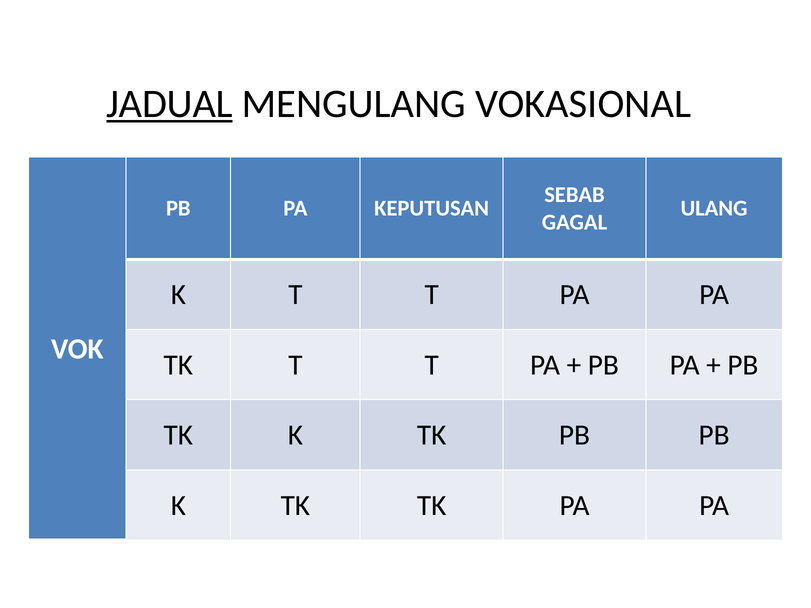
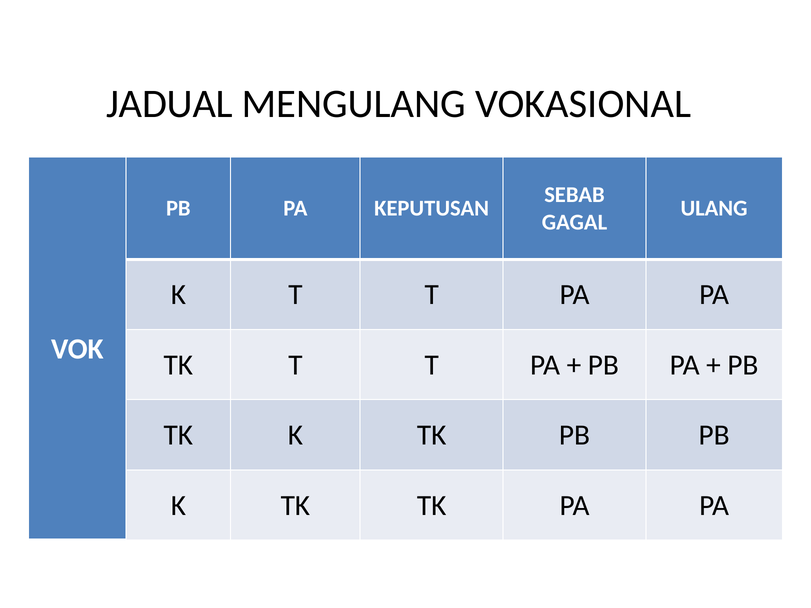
JADUAL underline: present -> none (169, 104)
